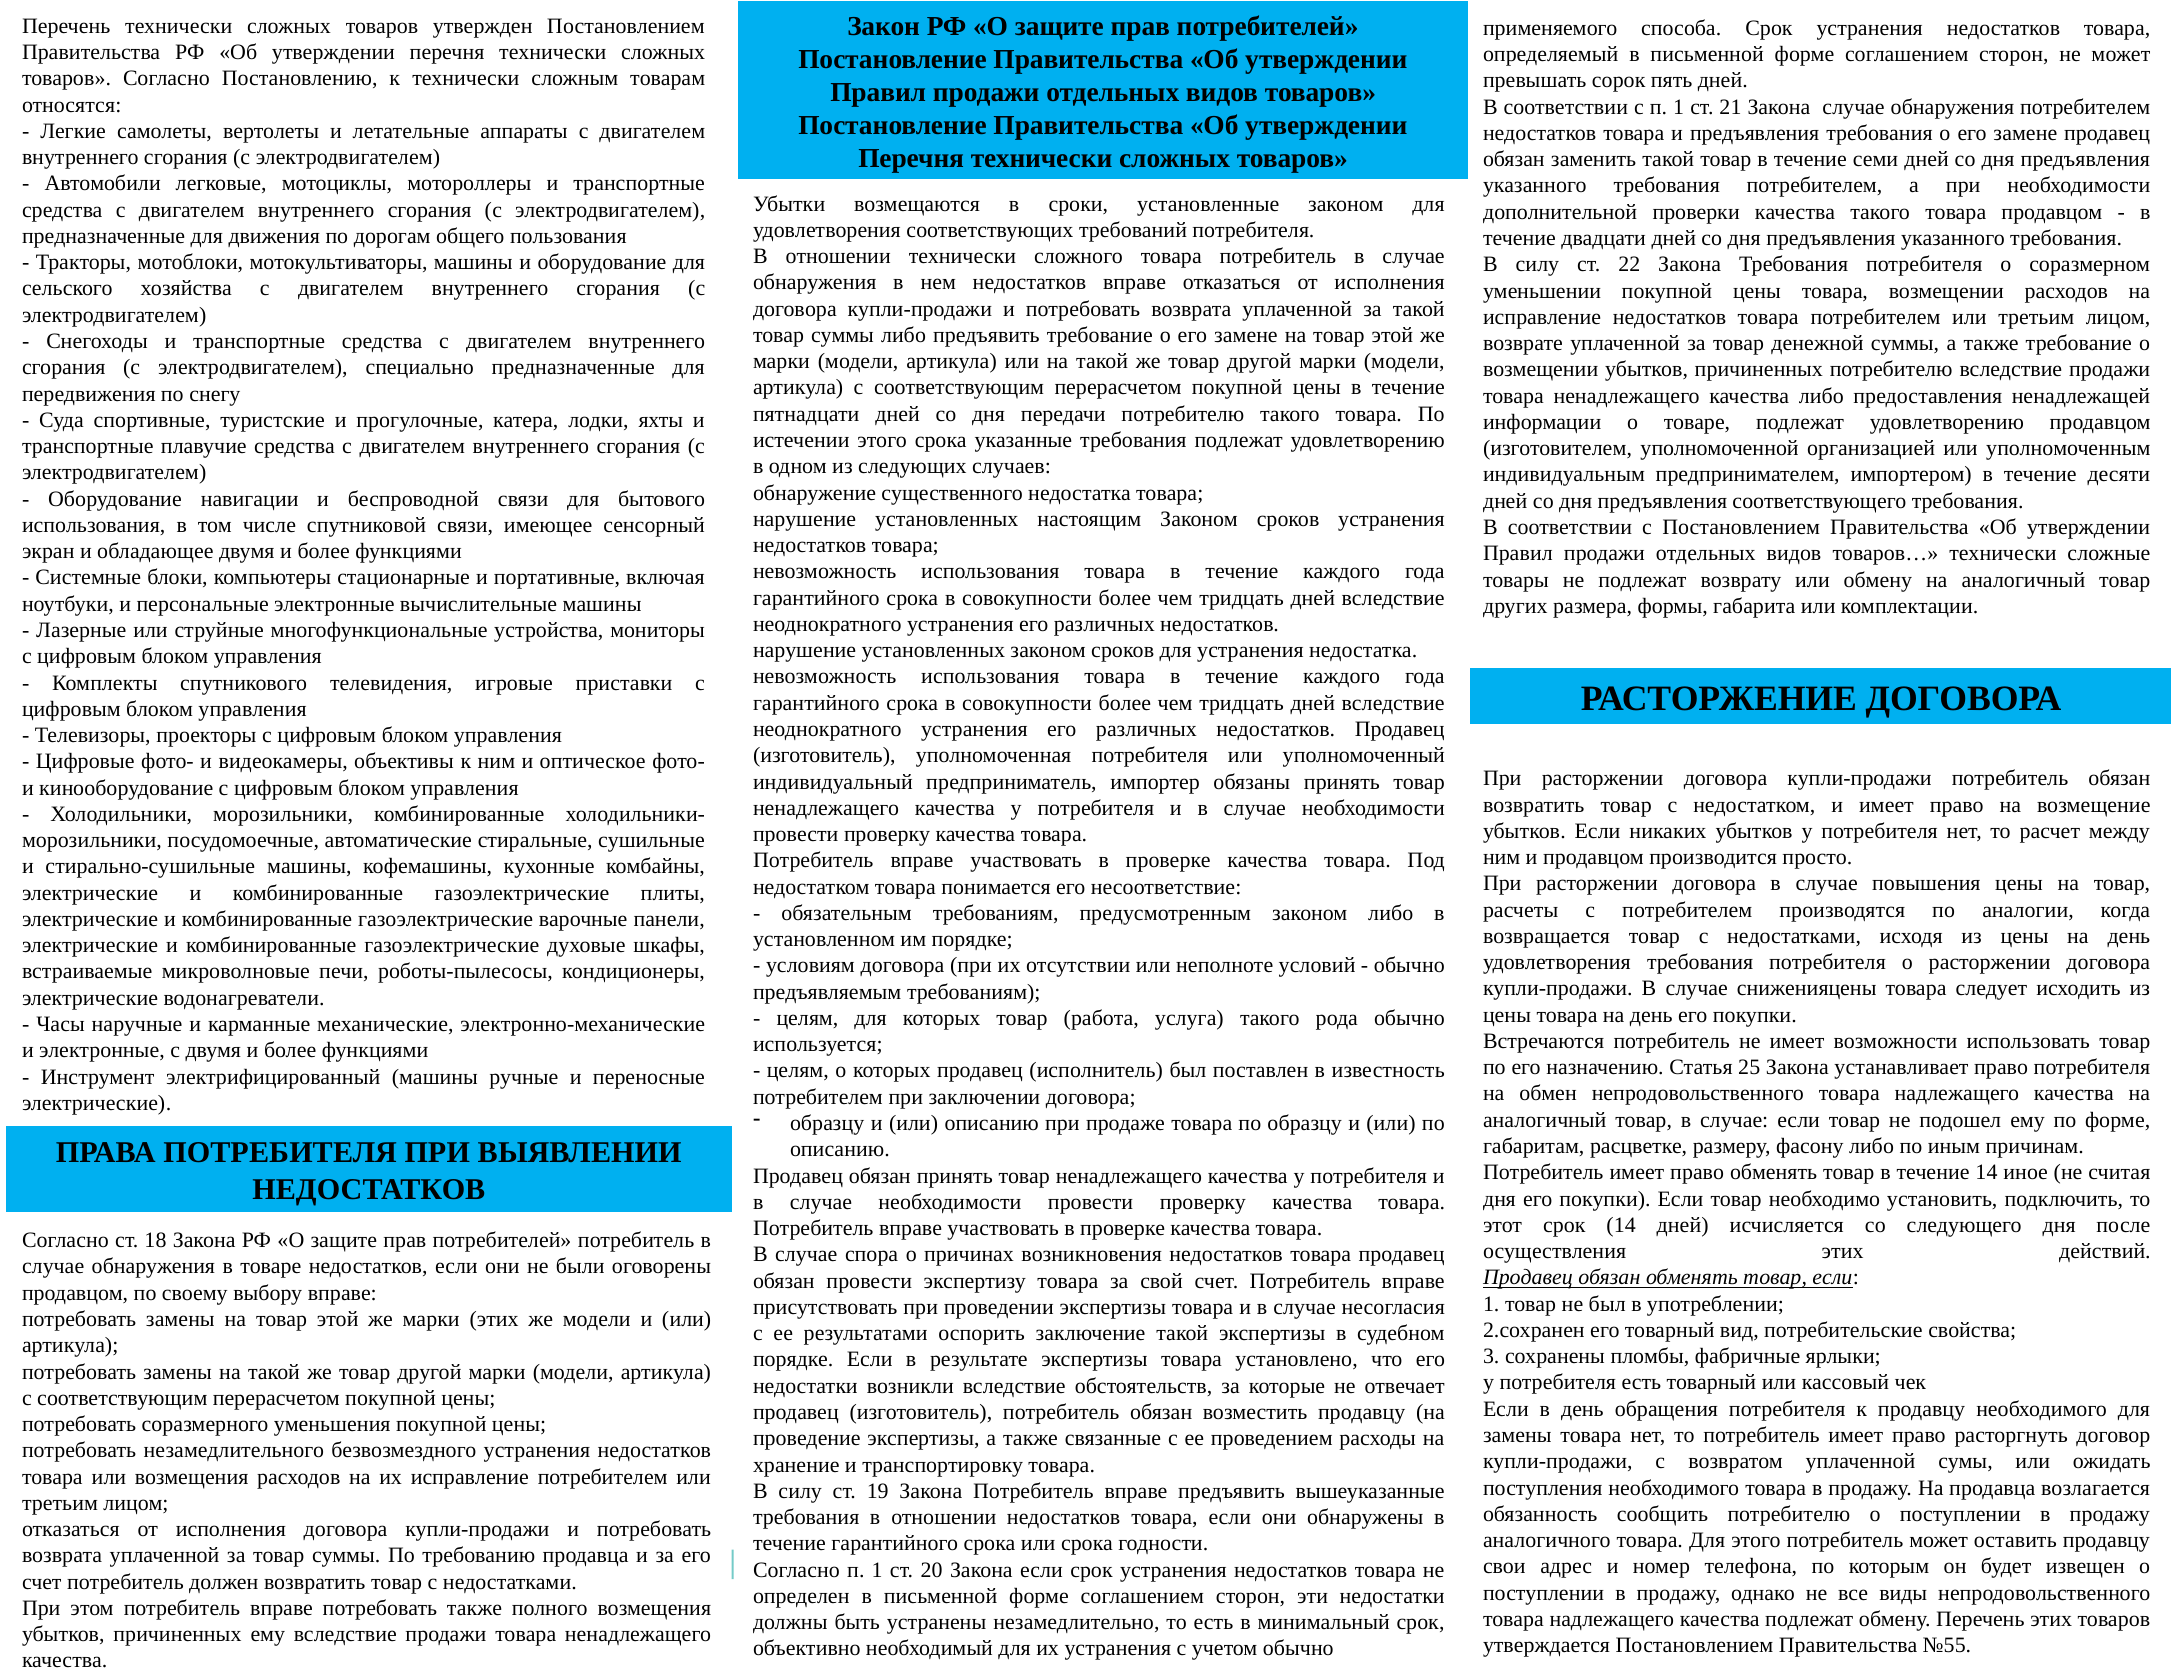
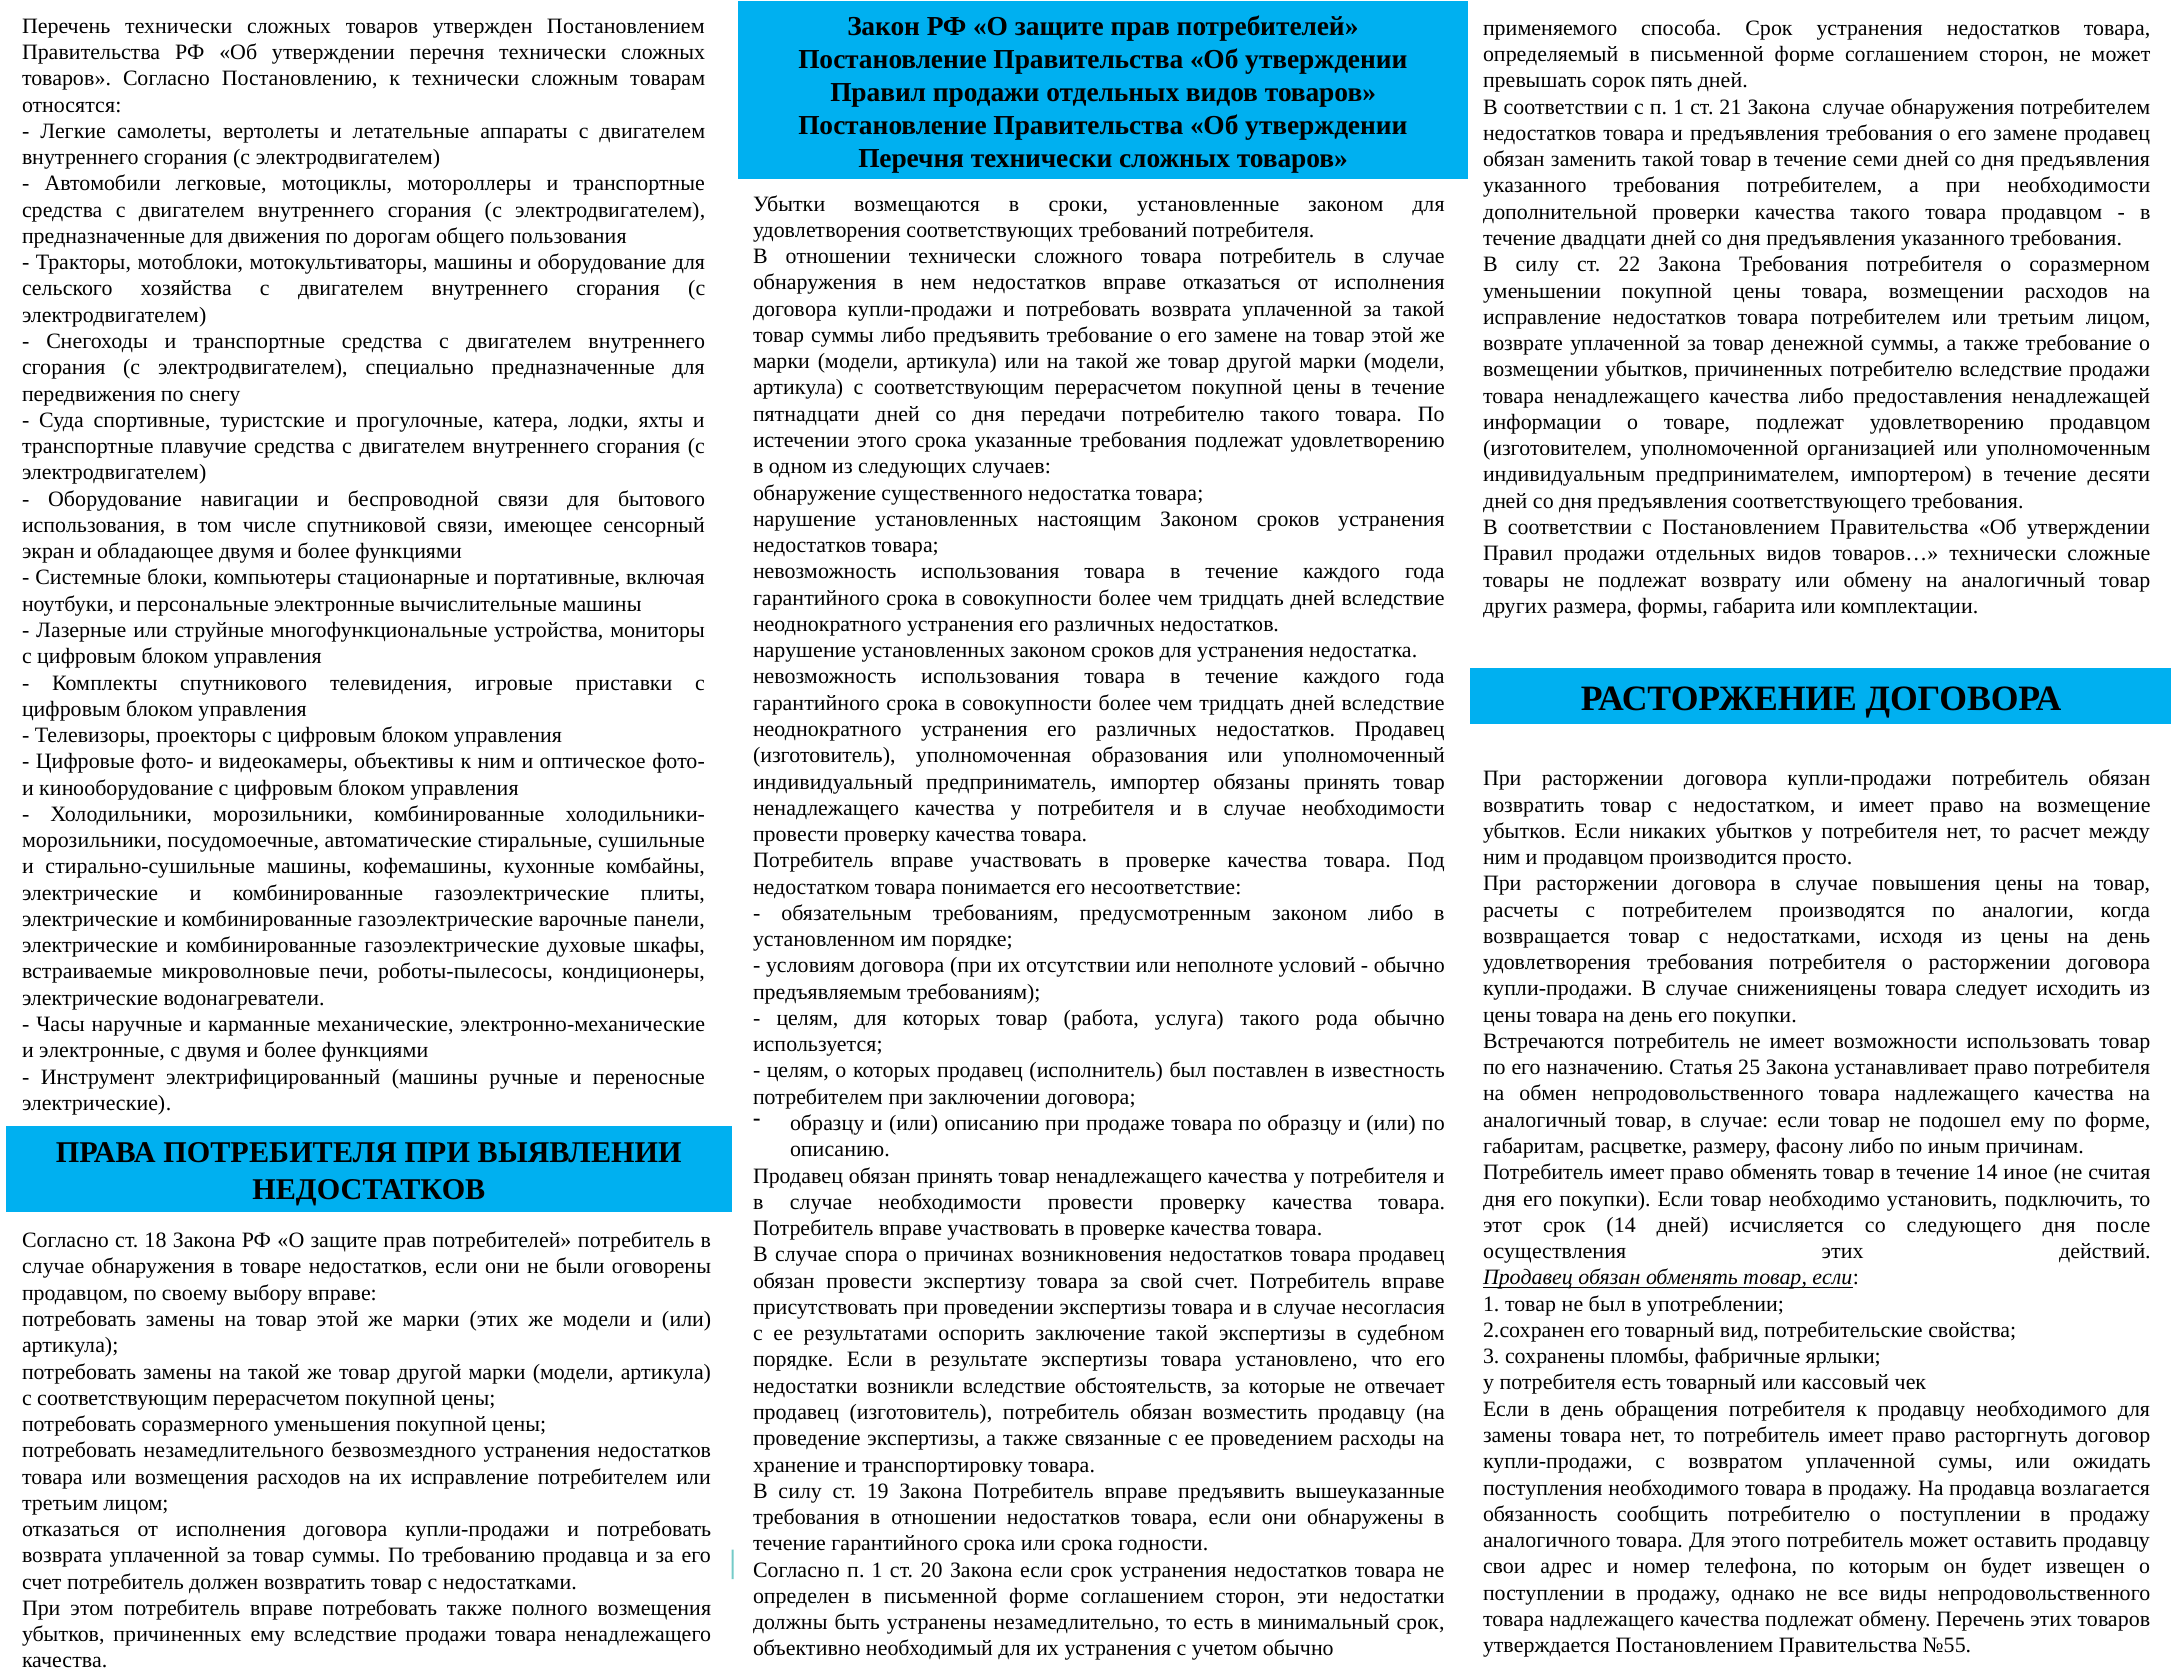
уполномоченная потребителя: потребителя -> образования (1150, 755)
